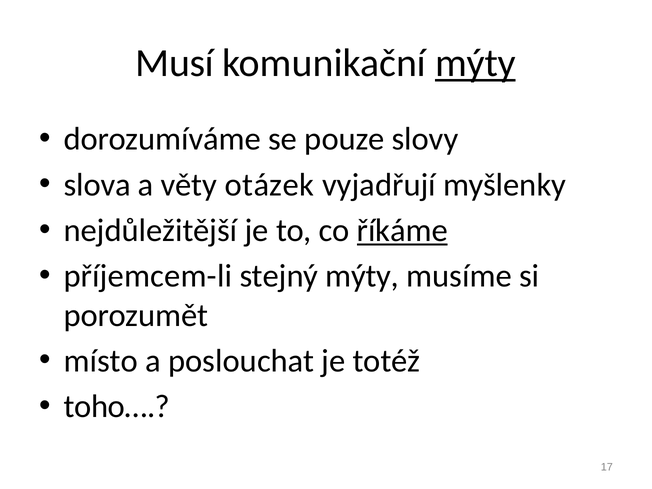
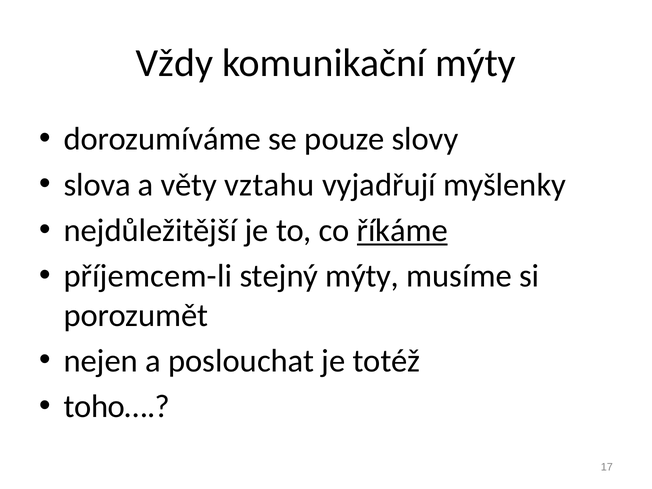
Musí: Musí -> Vždy (174, 63)
mýty underline: present -> none (476, 63)
otázek: otázek -> vztahu (269, 185)
místo: místo -> nejen (101, 361)
